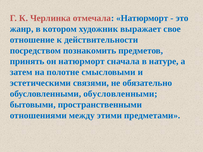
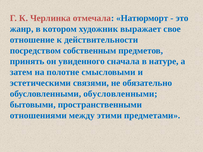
познакомить: познакомить -> собственным (90, 51)
он натюрморт: натюрморт -> увиденного (82, 61)
